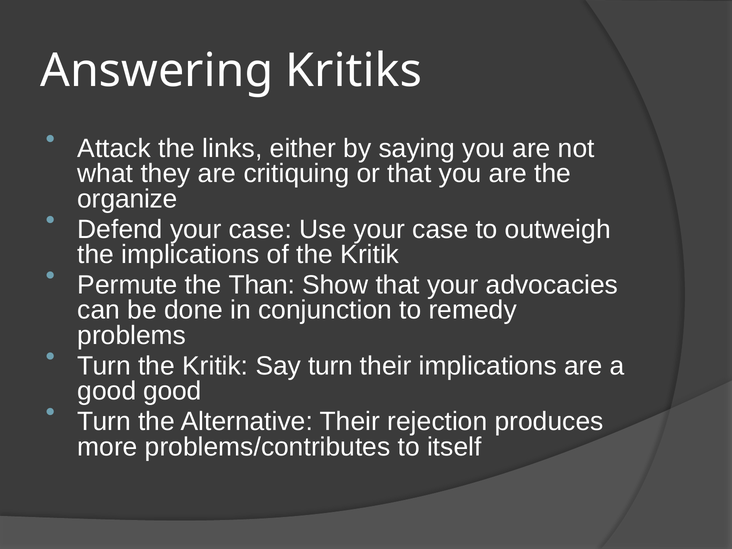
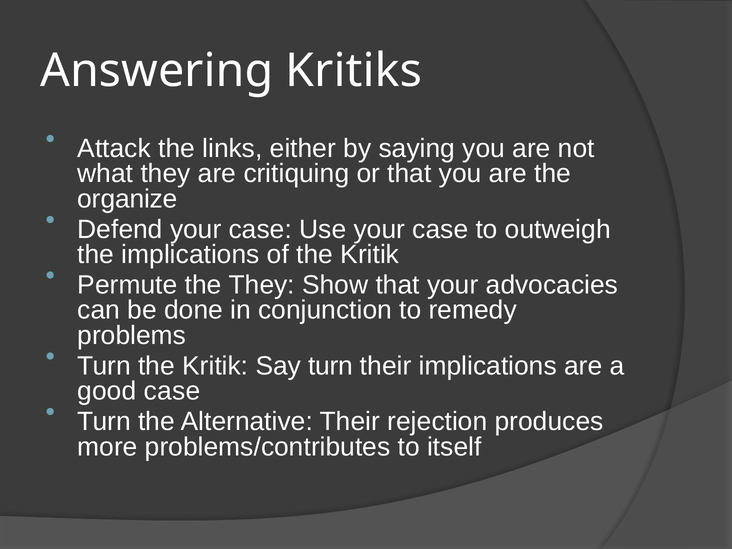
the Than: Than -> They (262, 285)
good good: good -> case (172, 391)
